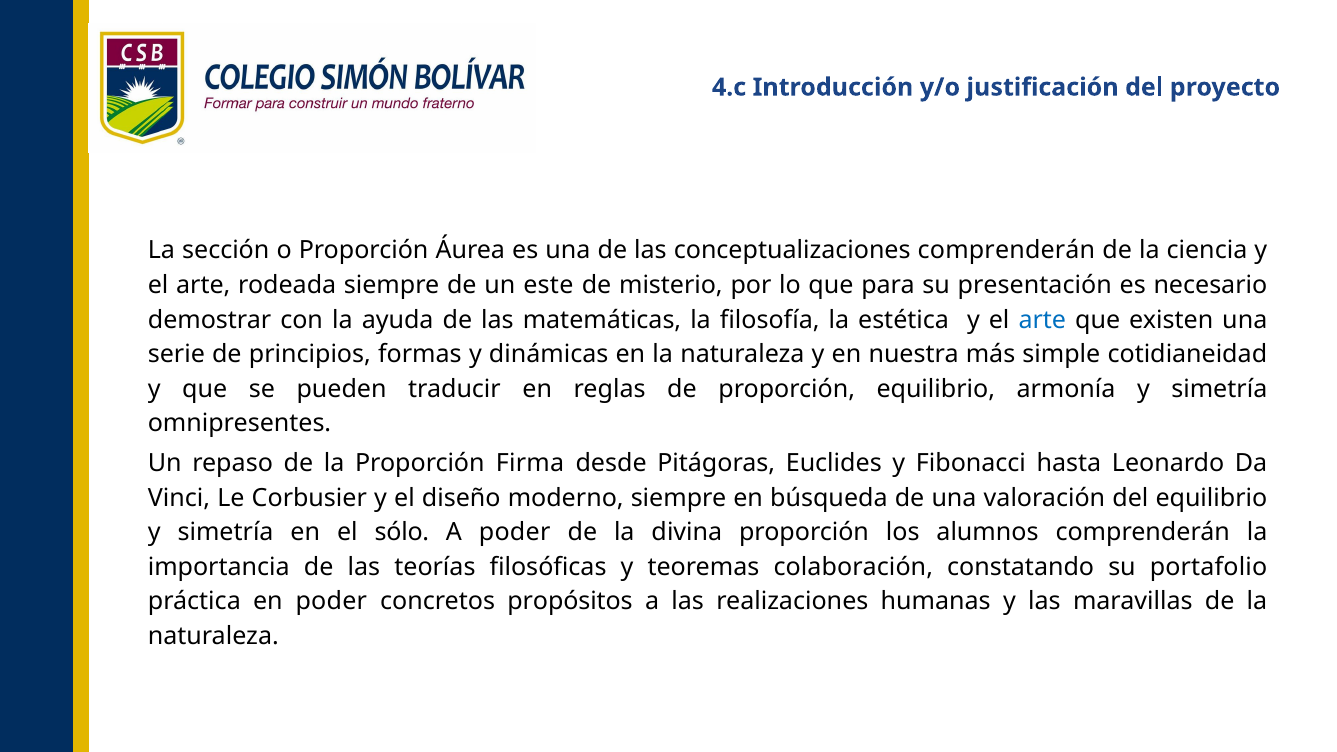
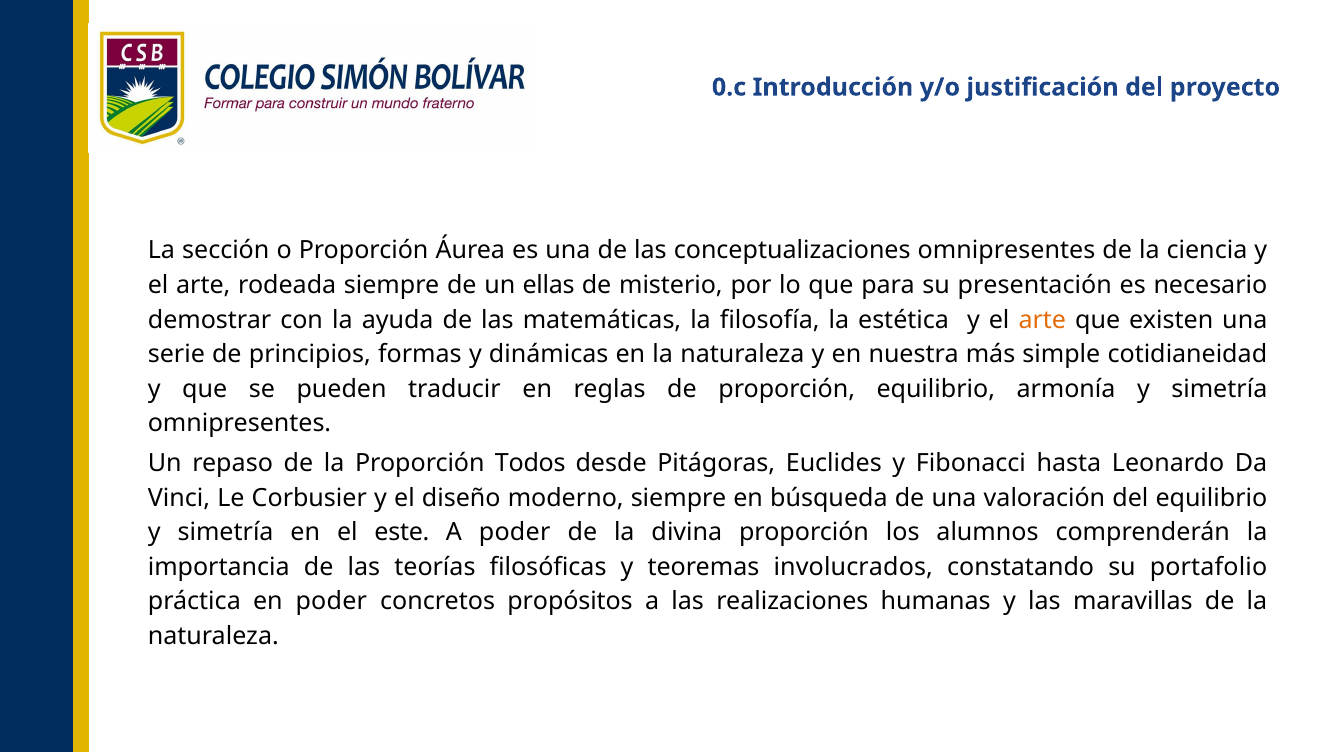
4.c: 4.c -> 0.c (729, 87)
conceptualizaciones comprenderán: comprenderán -> omnipresentes (1007, 251)
este: este -> ellas (549, 285)
arte colour: blue -> orange (1042, 320)
Firma: Firma -> Todos (530, 463)
sólo: sólo -> este (402, 533)
colaboración: colaboración -> involucrados (853, 567)
